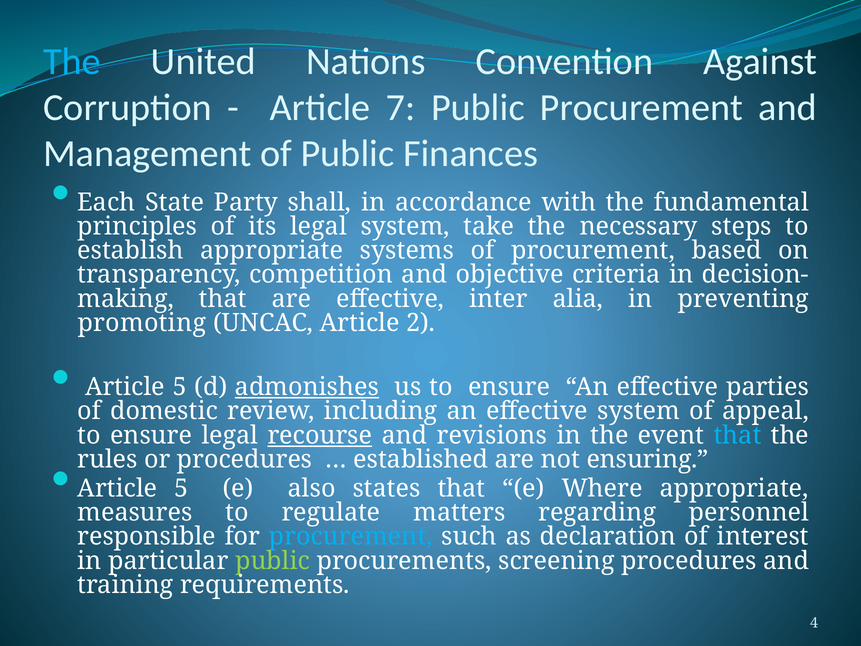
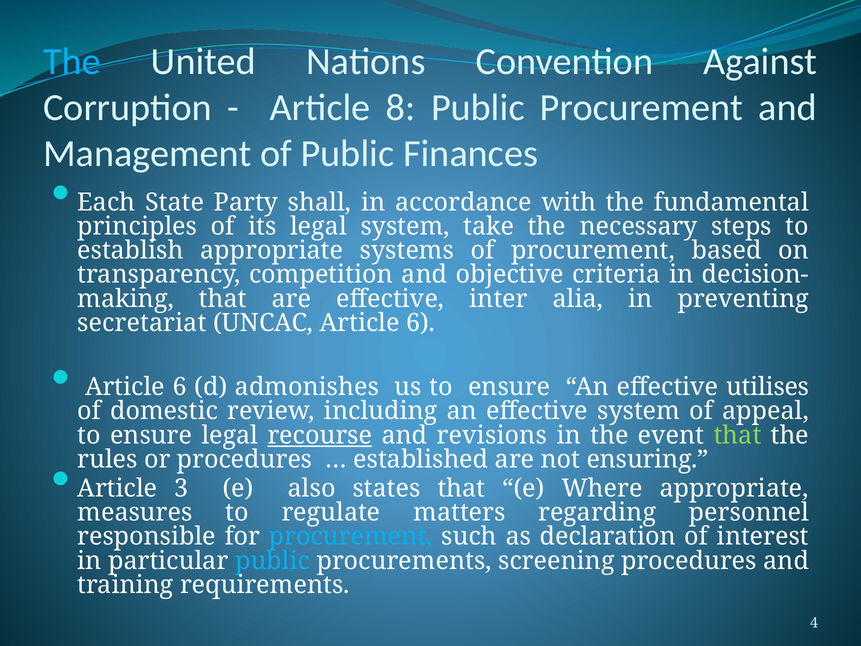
7: 7 -> 8 (401, 108)
promoting: promoting -> secretariat (142, 323)
UNCAC Article 2: 2 -> 6 (421, 323)
5: 5 -> 6 (180, 387)
admonishes underline: present -> none (307, 387)
parties: parties -> utilises (768, 387)
that colour: light blue -> light green (737, 435)
5: 5 -> 3 (181, 488)
public colour: light green -> light blue (273, 561)
